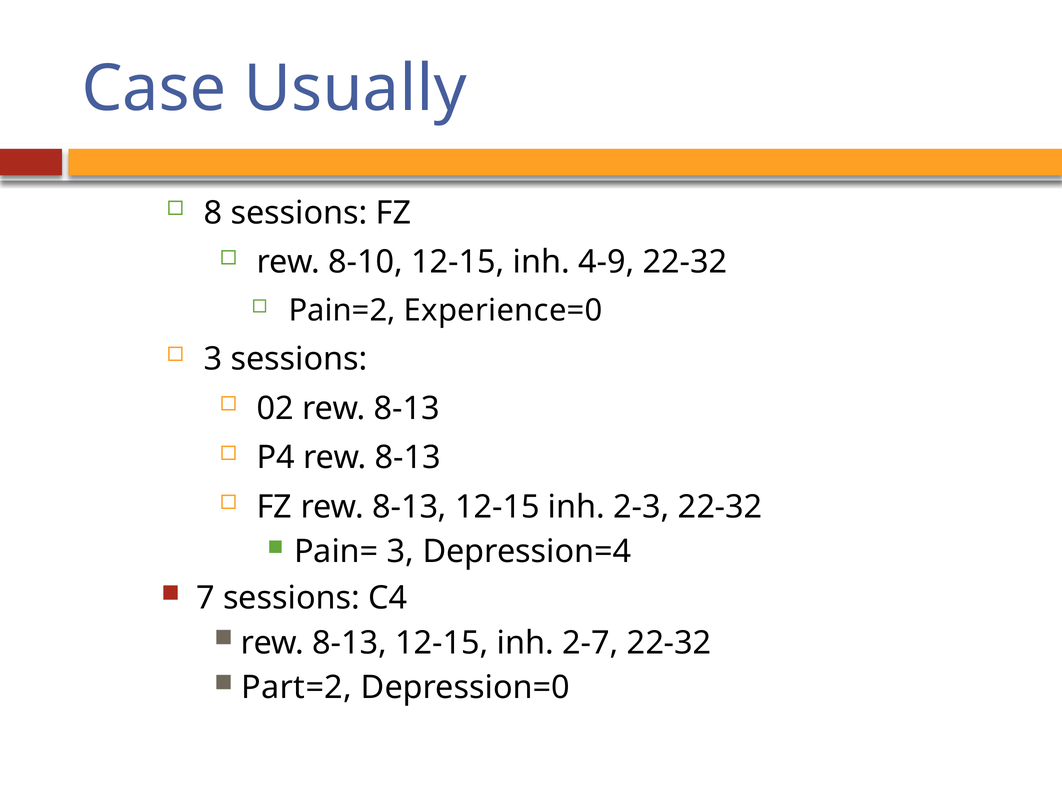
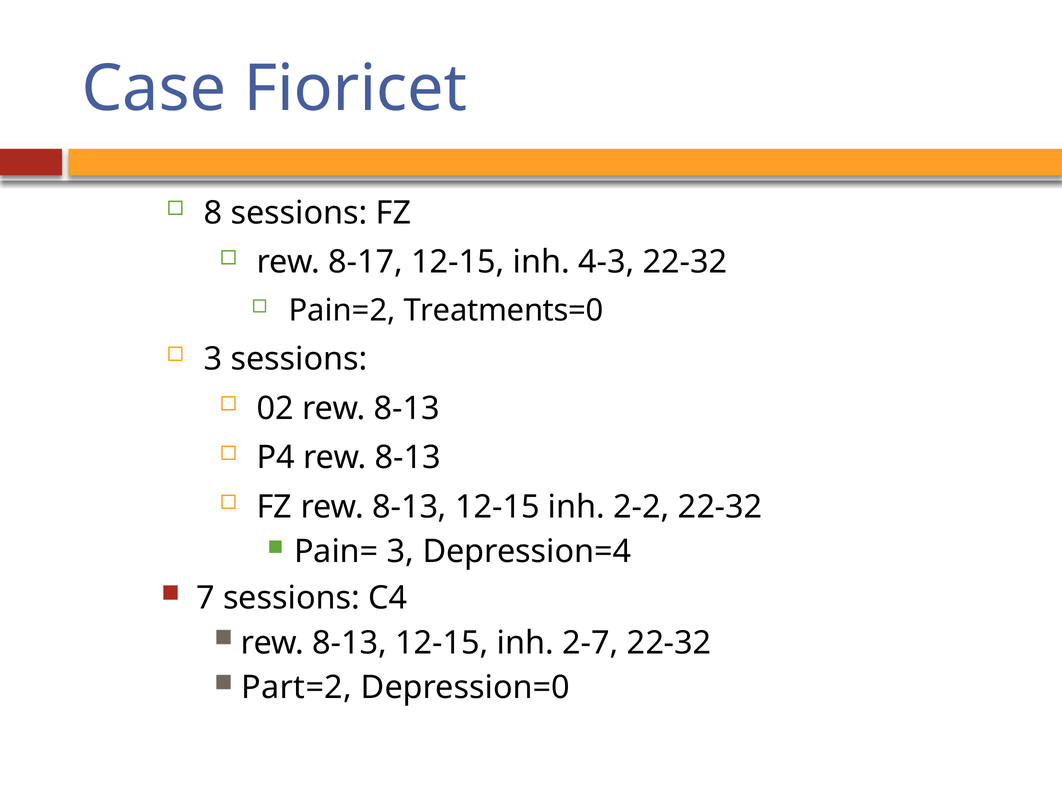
Usually: Usually -> Fioricet (355, 89)
8-10: 8-10 -> 8-17 (366, 262)
4-9: 4-9 -> 4-3 (606, 262)
Experience=0: Experience=0 -> Treatments=0 (504, 310)
2-3: 2-3 -> 2-2 (641, 507)
